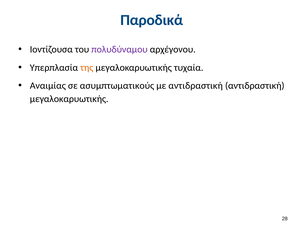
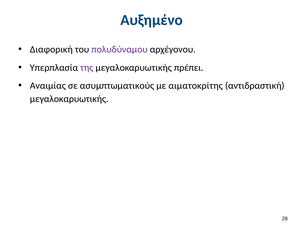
Παροδικά: Παροδικά -> Αυξημένο (152, 20)
Ιοντίζουσα: Ιοντίζουσα -> Διαφορική (51, 50)
της colour: orange -> purple (87, 68)
τυχαία: τυχαία -> πρέπει (189, 68)
με αντιδραστική: αντιδραστική -> αιματοκρίτης (196, 86)
